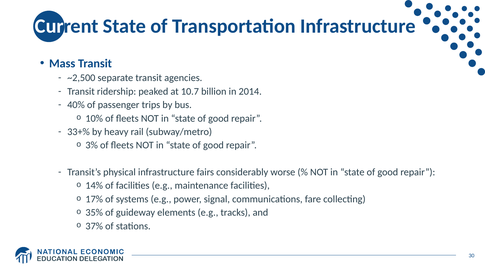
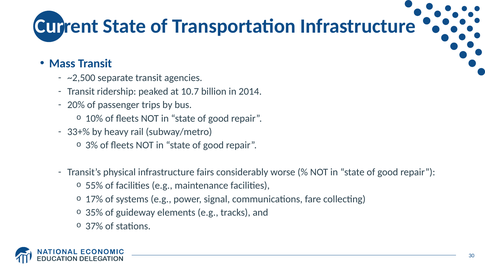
40%: 40% -> 20% (76, 105)
14%: 14% -> 55% (94, 186)
